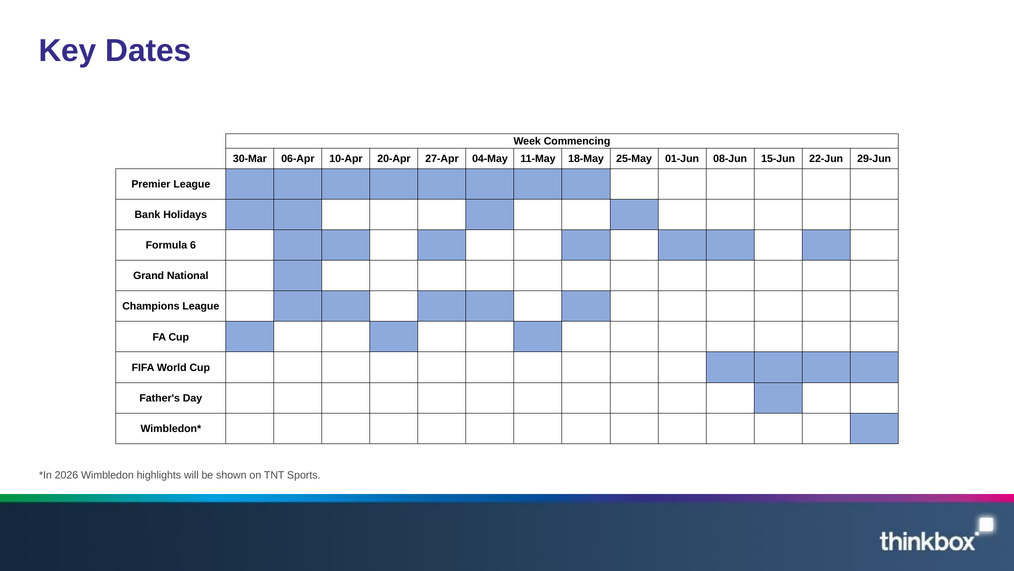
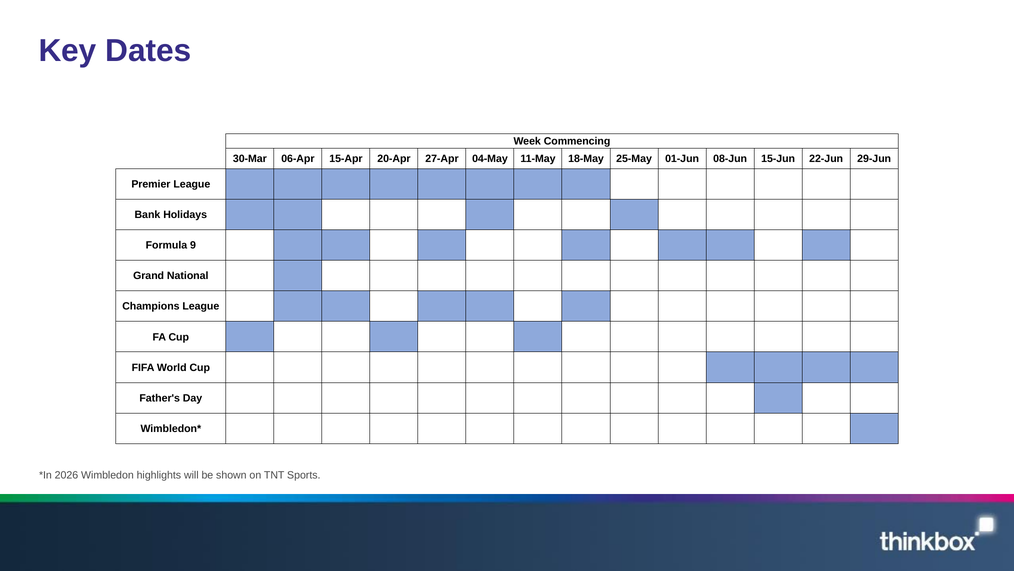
10-Apr: 10-Apr -> 15-Apr (346, 159)
6: 6 -> 9 (193, 245)
